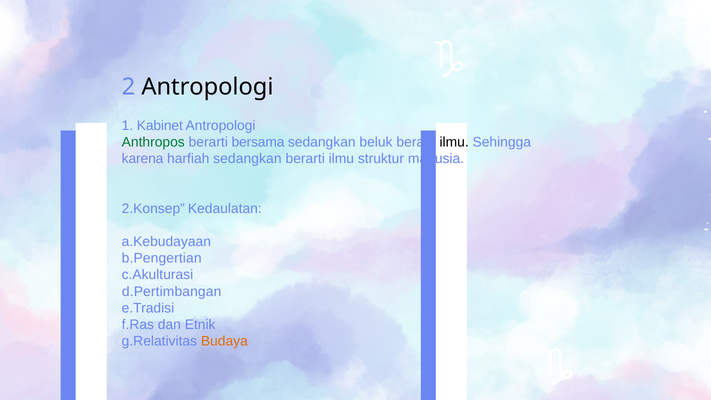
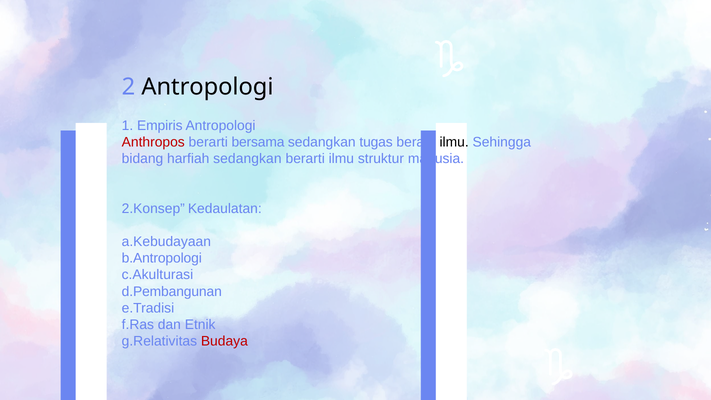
Kabinet: Kabinet -> Empiris (160, 125)
Anthropos colour: green -> red (153, 142)
beluk: beluk -> tugas (376, 142)
karena: karena -> bidang (143, 159)
b.Pengertian: b.Pengertian -> b.Antropologi (162, 258)
d.Pertimbangan: d.Pertimbangan -> d.Pembangunan (172, 291)
Budaya colour: orange -> red (224, 341)
